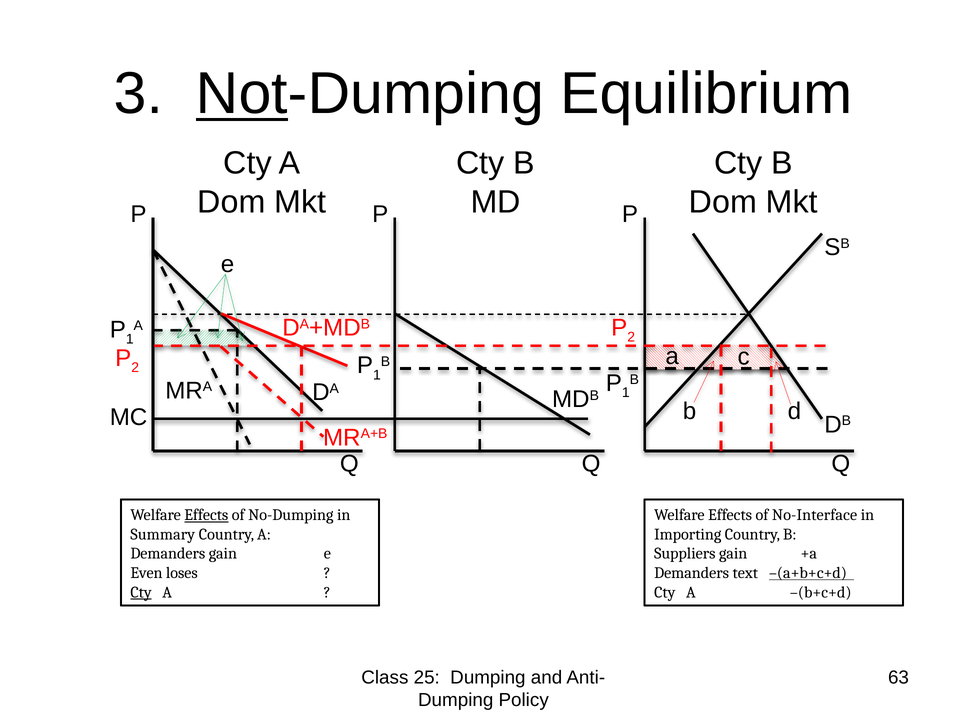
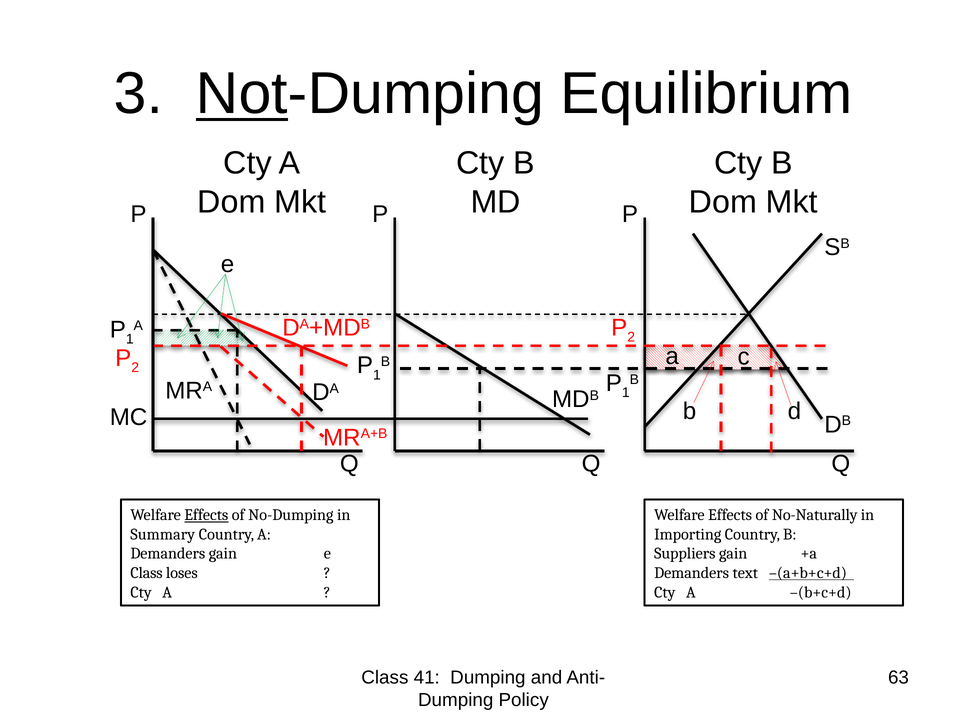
No-Interface: No-Interface -> No-Naturally (815, 515)
Even: Even -> Class (147, 573)
Cty underline: present -> none (141, 592)
25: 25 -> 41 (427, 678)
